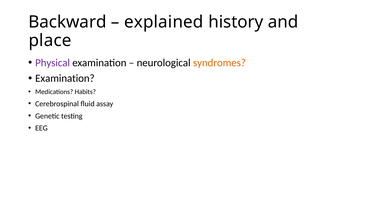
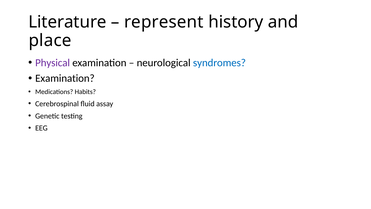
Backward: Backward -> Literature (67, 22)
explained: explained -> represent (164, 22)
syndromes colour: orange -> blue (219, 63)
